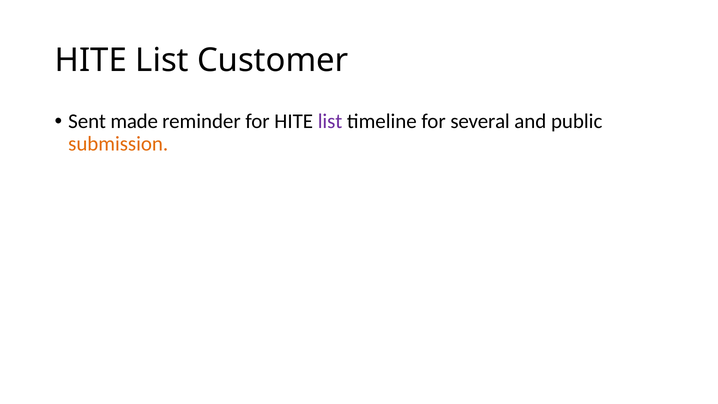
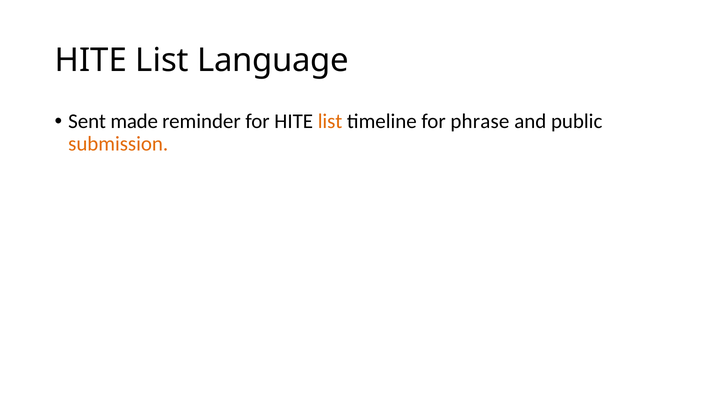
Customer: Customer -> Language (273, 60)
list colour: purple -> orange (330, 121)
several: several -> phrase (480, 121)
